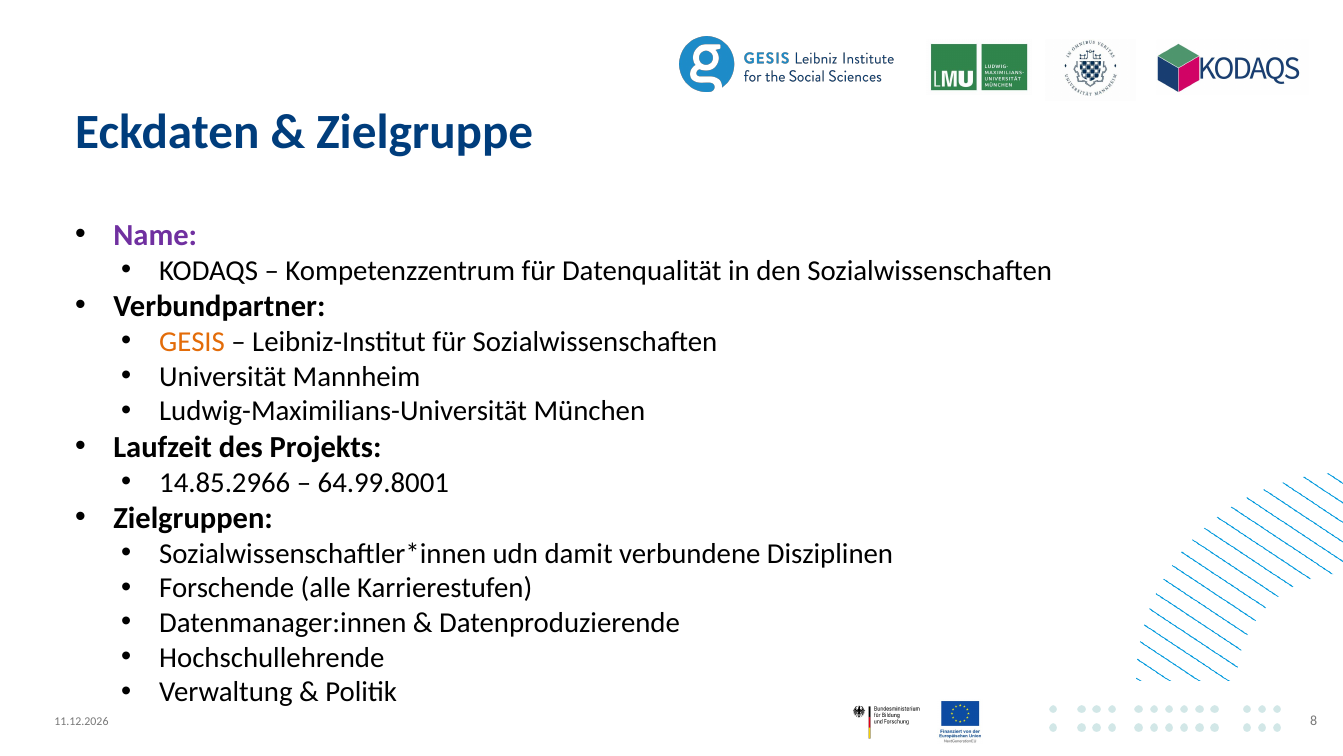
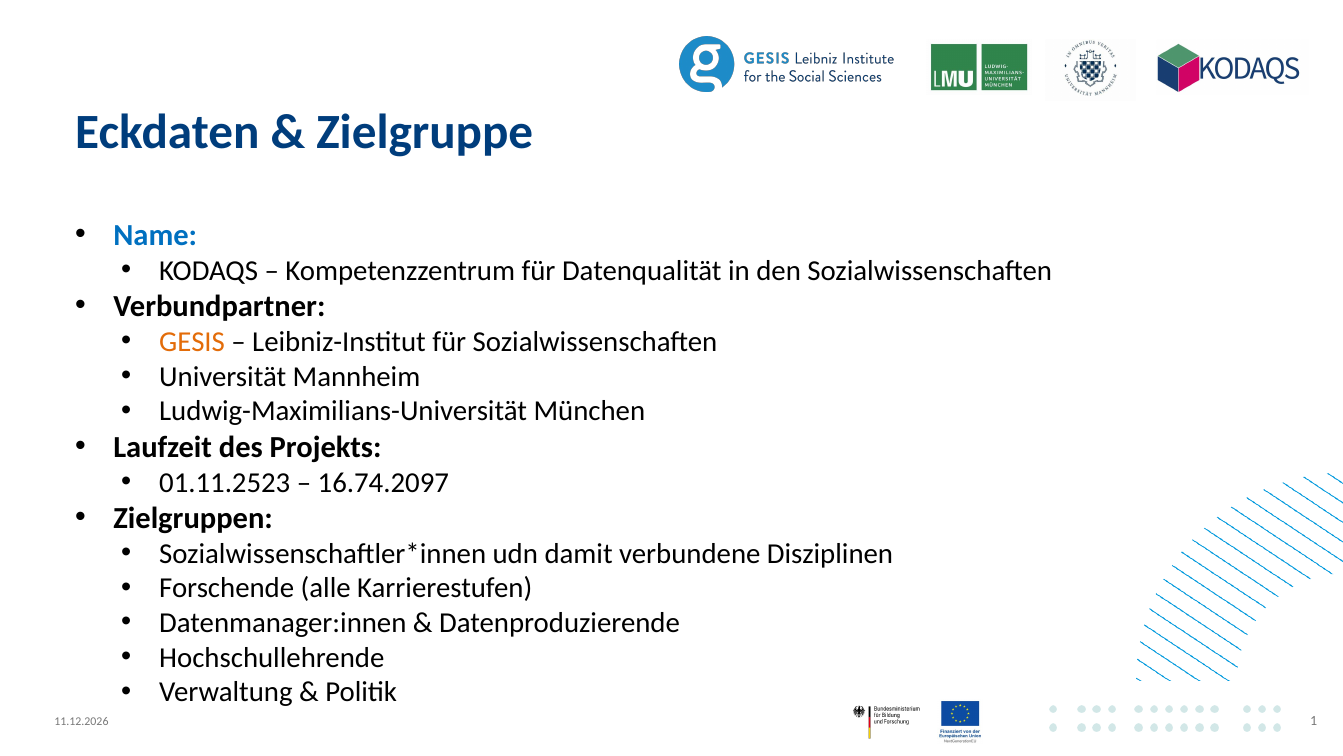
Name colour: purple -> blue (155, 235)
14.85.2966: 14.85.2966 -> 01.11.2523 (225, 482)
64.99.8001: 64.99.8001 -> 16.74.2097 (383, 482)
8: 8 -> 1 (1314, 721)
